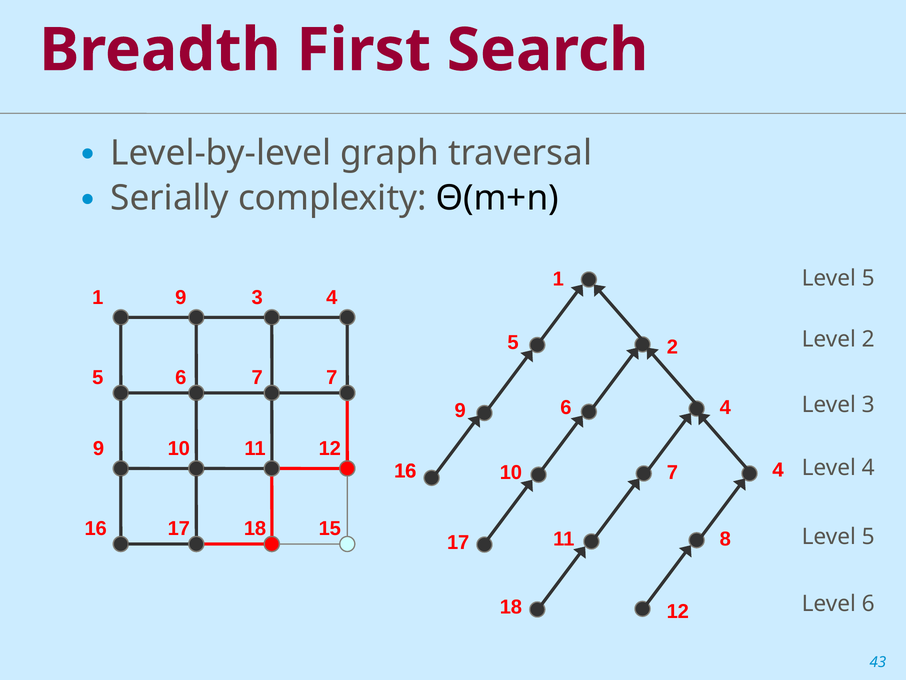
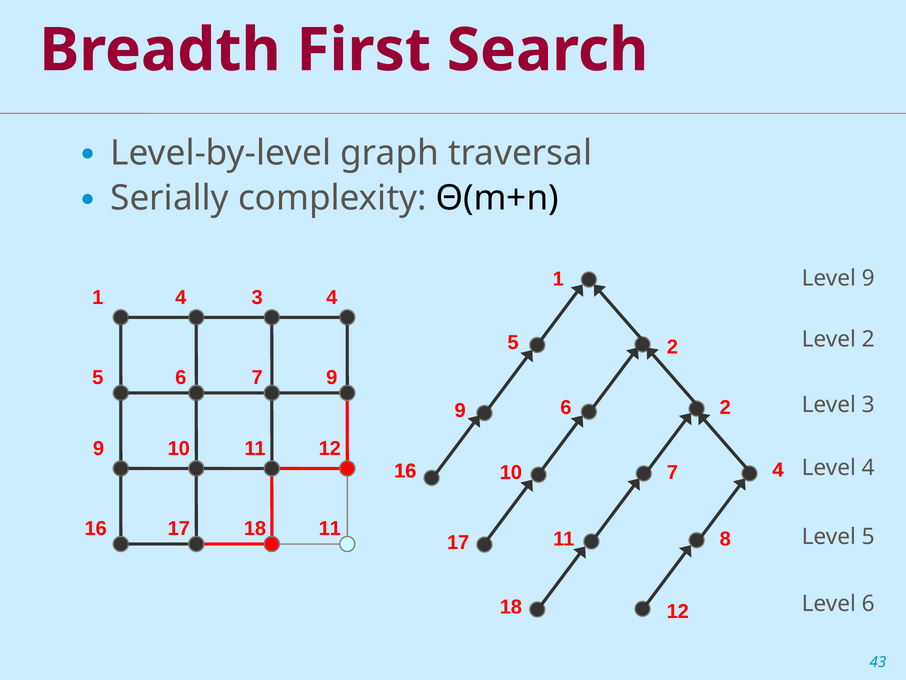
5: 5 -> 9 (868, 278)
1 9: 9 -> 4 (181, 297)
7 7: 7 -> 9 (332, 377)
6 4: 4 -> 2 (725, 407)
18 15: 15 -> 11 (330, 528)
